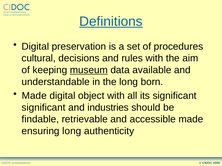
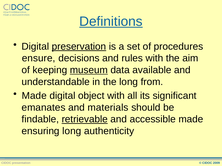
preservation underline: none -> present (79, 47)
cultural: cultural -> ensure (39, 58)
born: born -> from (152, 82)
significant: significant -> emanates (44, 108)
industries: industries -> materials (108, 108)
retrievable underline: none -> present (85, 120)
